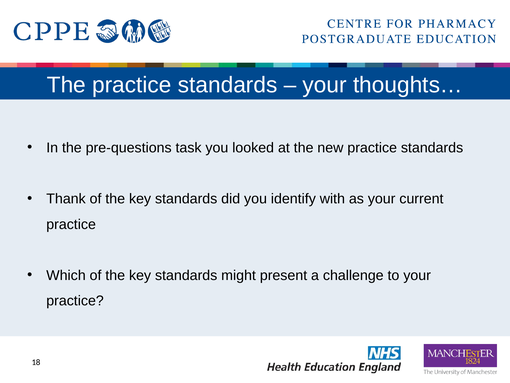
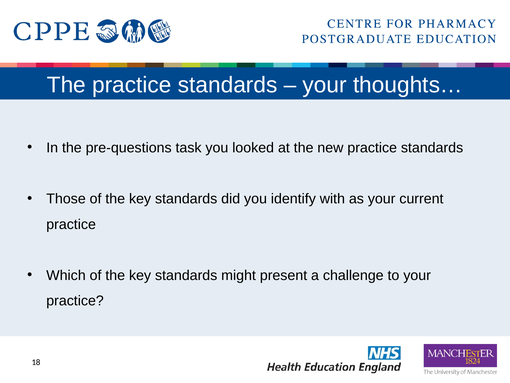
Thank: Thank -> Those (66, 199)
